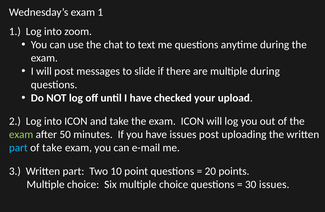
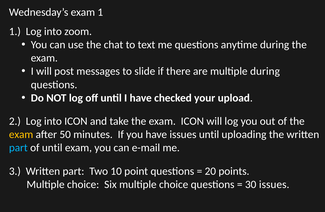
exam colour: light green -> yellow (21, 135)
issues post: post -> until (209, 135)
of take: take -> until (52, 148)
